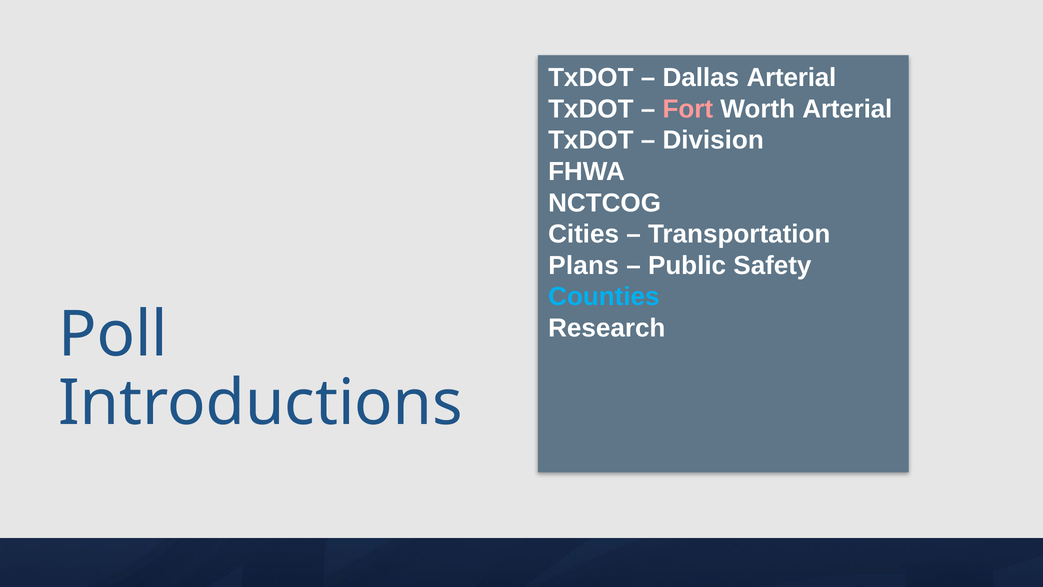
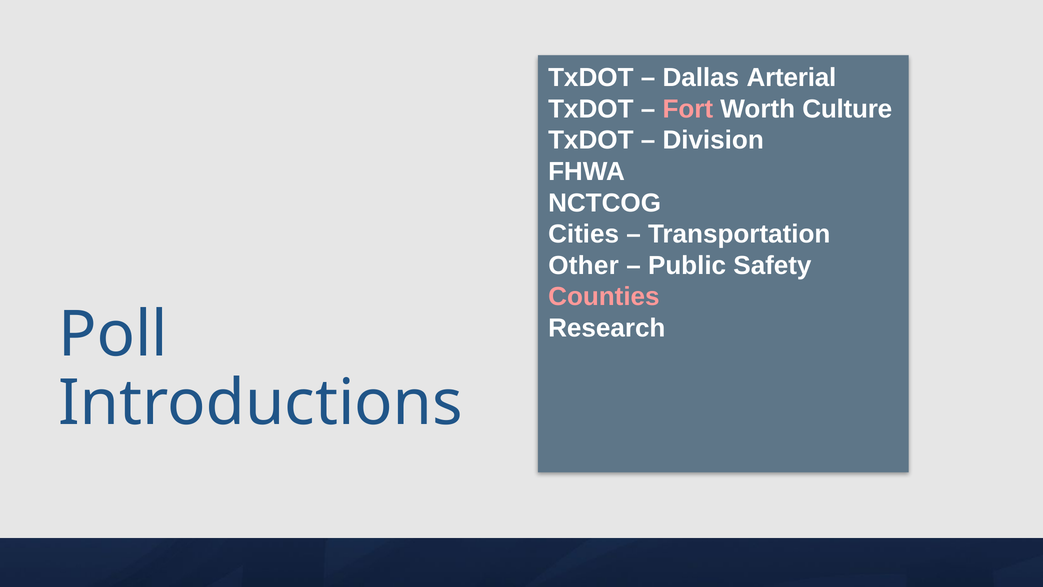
Worth Arterial: Arterial -> Culture (847, 109)
Plans: Plans -> Other (584, 265)
Counties colour: light blue -> pink (604, 297)
